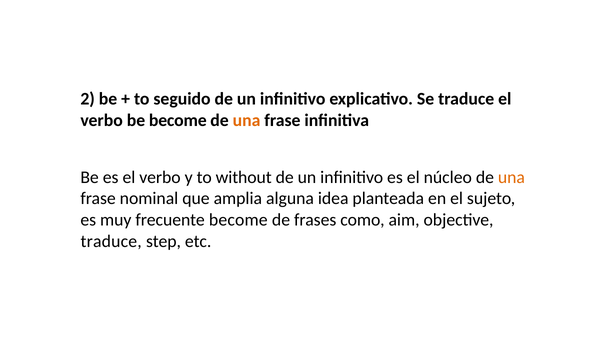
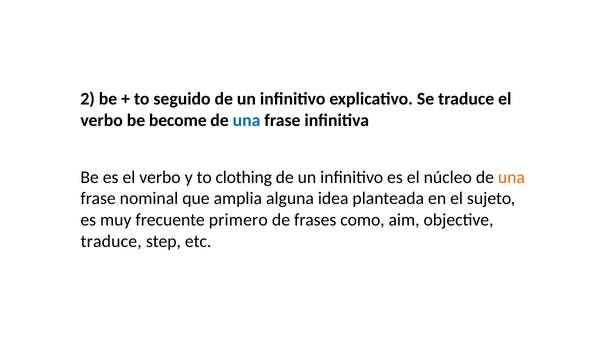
una colour: orange -> blue (247, 120)
without: without -> clothing (244, 177)
frecuente become: become -> primero (238, 220)
